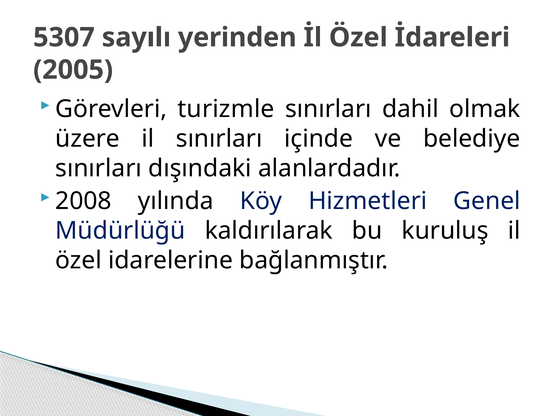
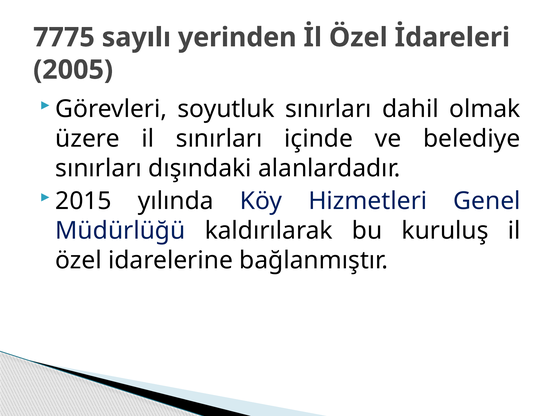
5307: 5307 -> 7775 (64, 37)
turizmle: turizmle -> soyutluk (226, 109)
2008: 2008 -> 2015 (83, 201)
